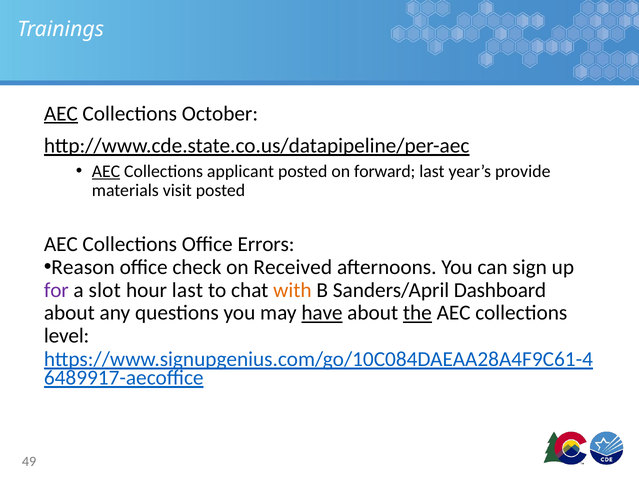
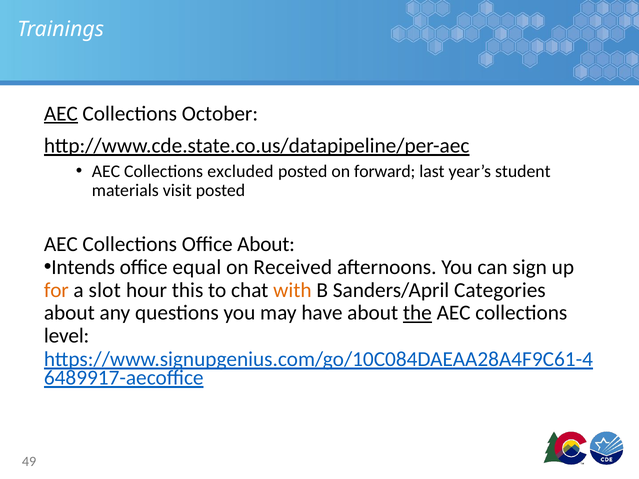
AEC underline: present -> none (106, 171)
applicant: applicant -> excluded (240, 171)
provide: provide -> student (523, 171)
Office Errors: Errors -> About (266, 244)
Reason: Reason -> Intends (83, 267)
check: check -> equal (197, 267)
for colour: purple -> orange (56, 290)
hour last: last -> this (188, 290)
Dashboard: Dashboard -> Categories (500, 290)
have underline: present -> none (322, 313)
